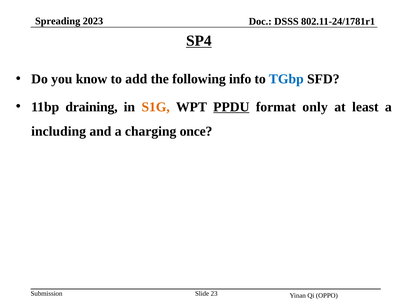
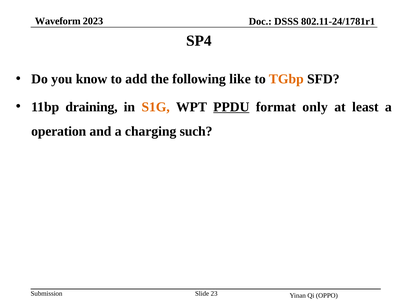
Spreading: Spreading -> Waveform (58, 21)
SP4 underline: present -> none (199, 41)
info: info -> like (240, 79)
TGbp colour: blue -> orange (286, 79)
including: including -> operation (59, 131)
once: once -> such (196, 131)
